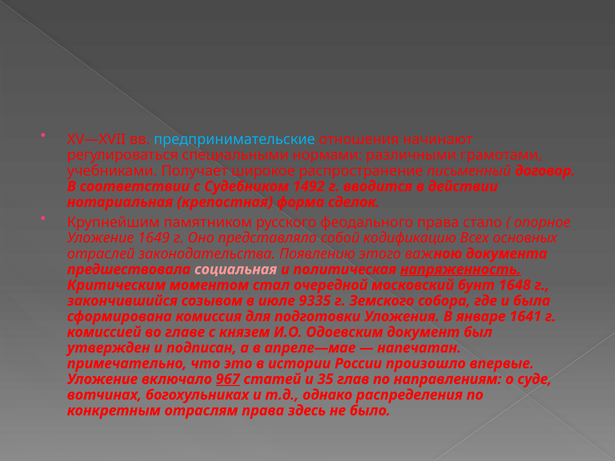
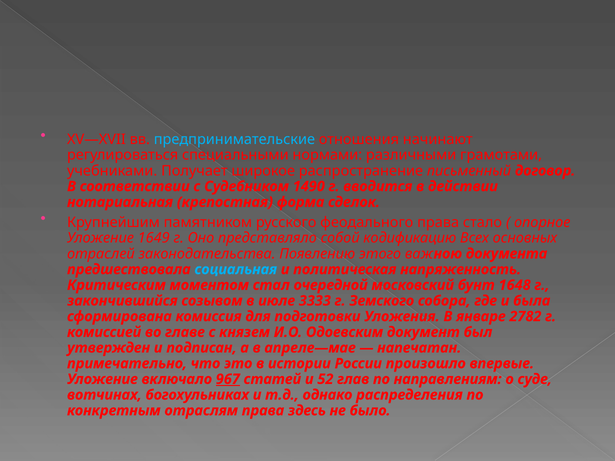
1492: 1492 -> 1490 (309, 187)
социальная colour: pink -> light blue (236, 270)
напряженность underline: present -> none (461, 270)
9335: 9335 -> 3333 (315, 301)
1641: 1641 -> 2782 (525, 317)
35: 35 -> 52 (325, 379)
